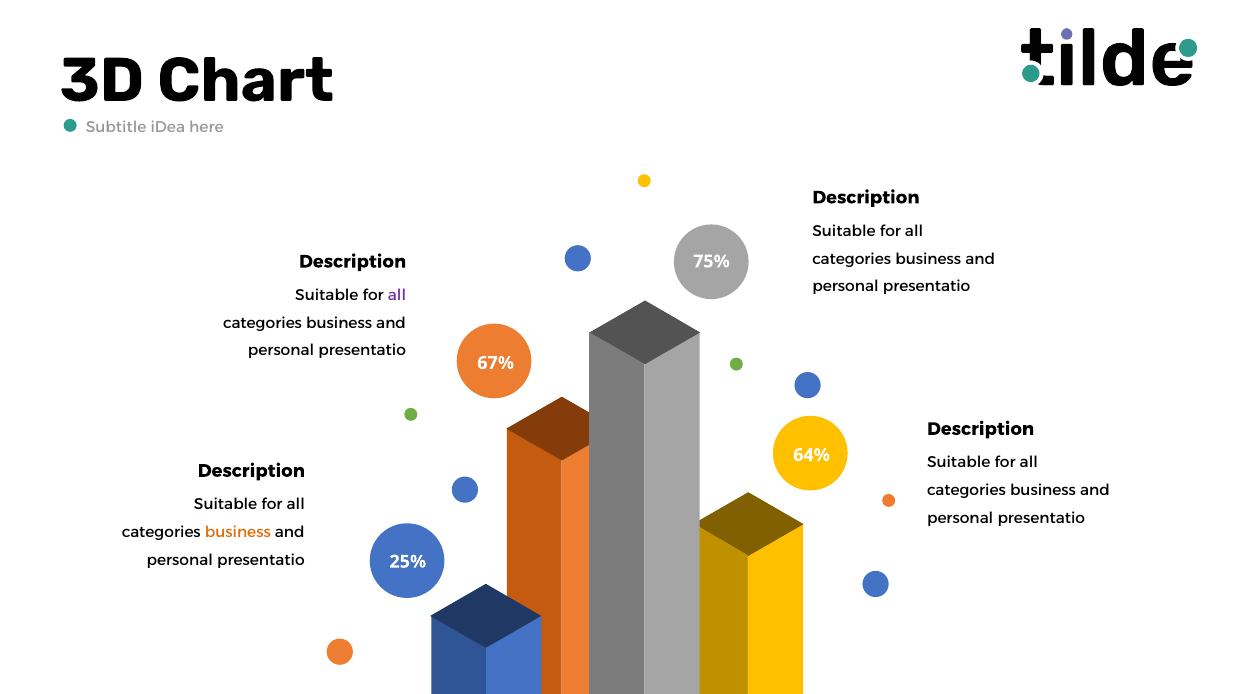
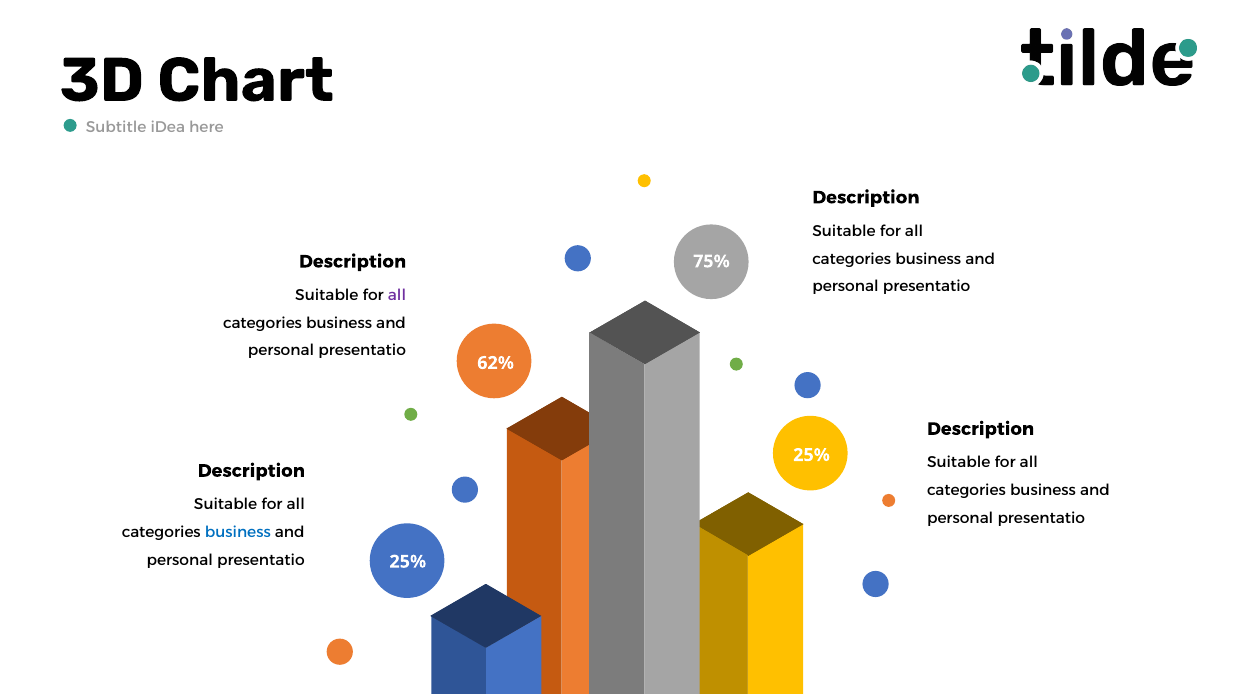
67%: 67% -> 62% (496, 363)
64%: 64% -> 25% (812, 455)
business colour: orange -> blue (238, 532)
